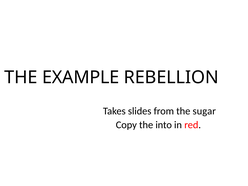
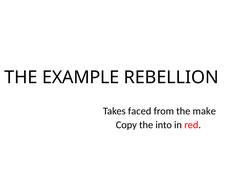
slides: slides -> faced (140, 111)
sugar: sugar -> make (204, 111)
